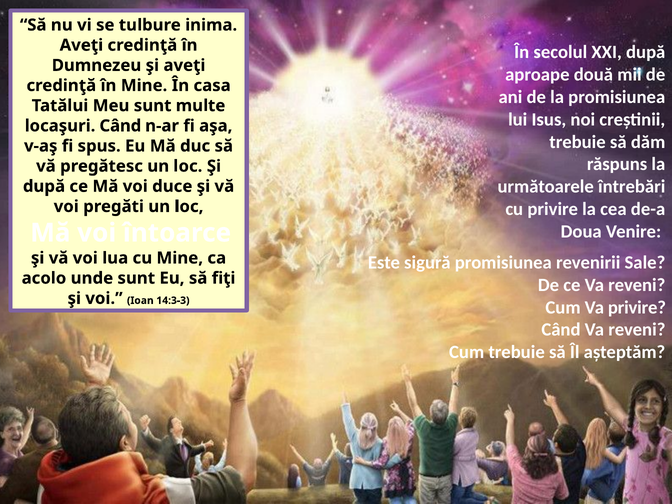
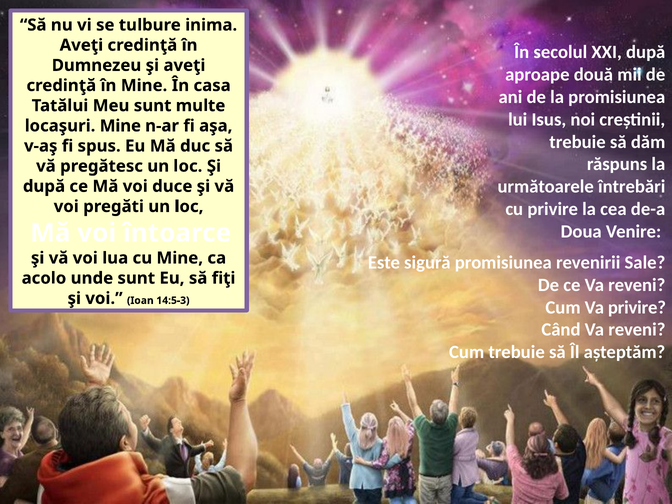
locaşuri Când: Când -> Mine (120, 126)
14:3-3: 14:3-3 -> 14:5-3 (173, 300)
